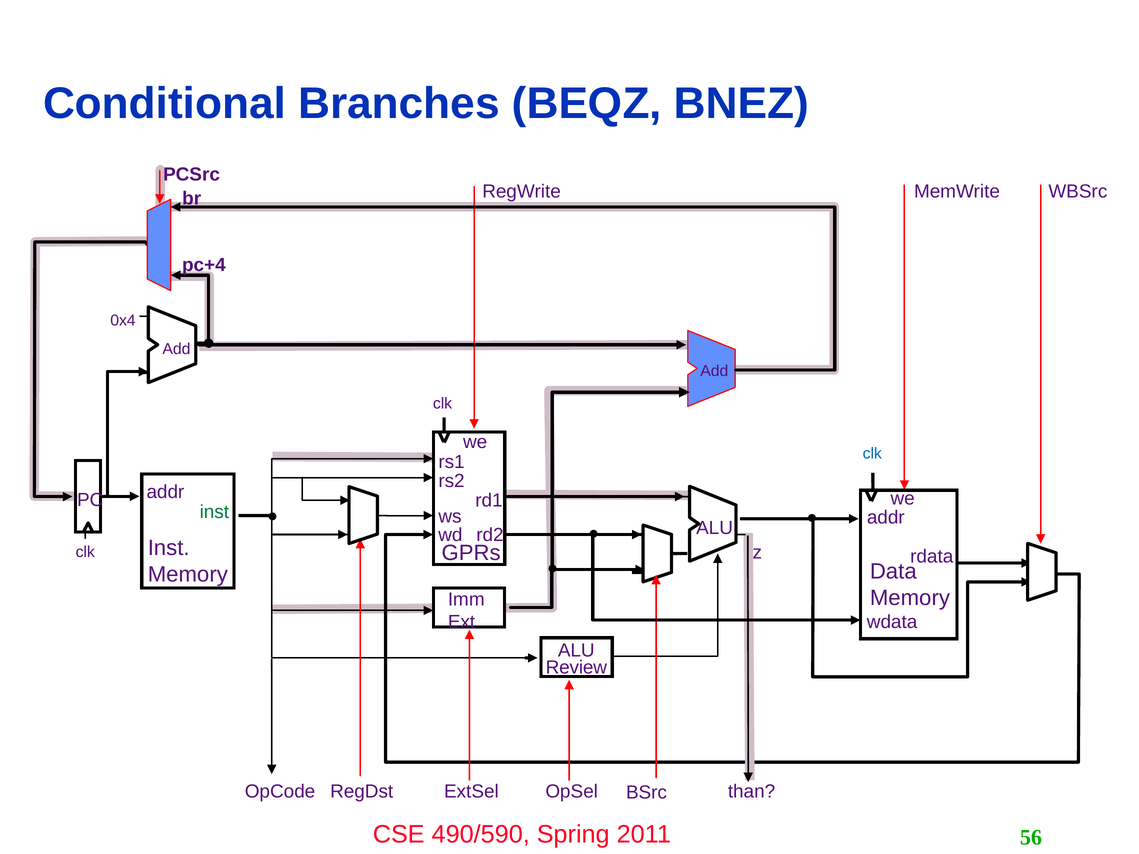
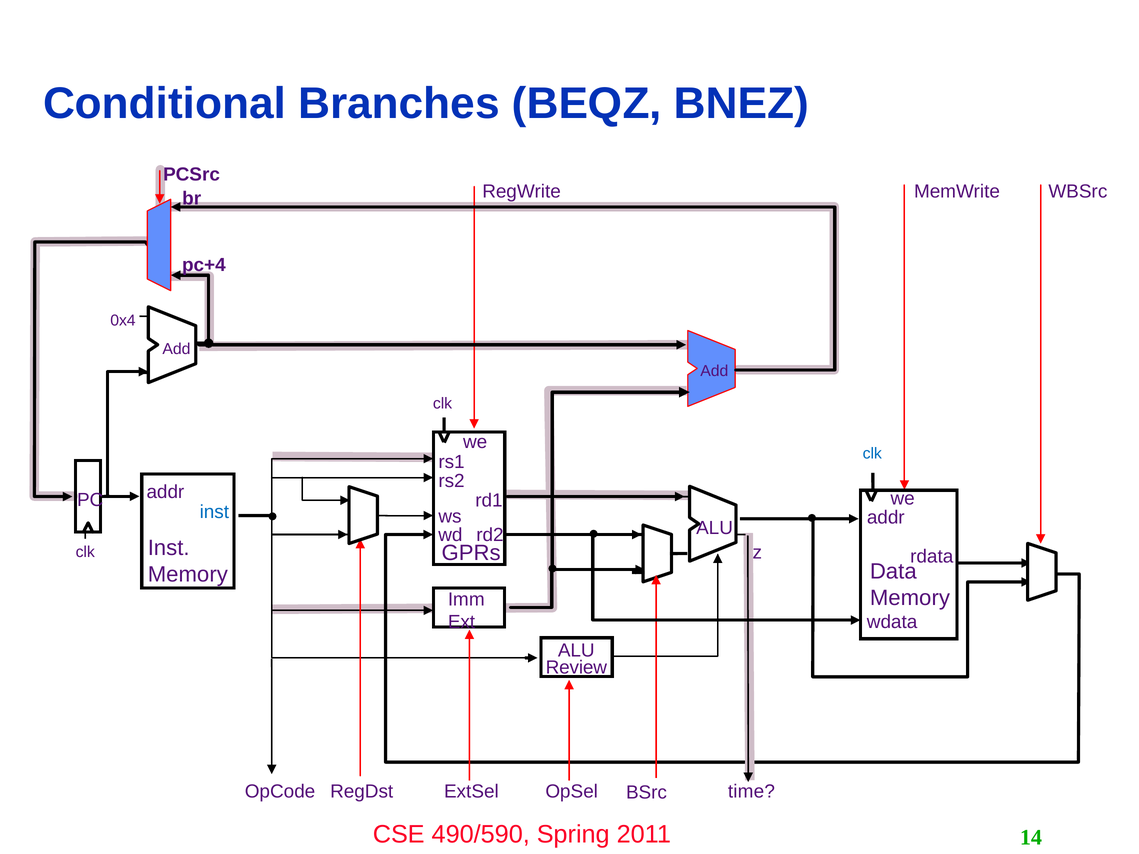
inst colour: green -> blue (214, 512)
than: than -> time (751, 792)
56: 56 -> 14 (1031, 838)
